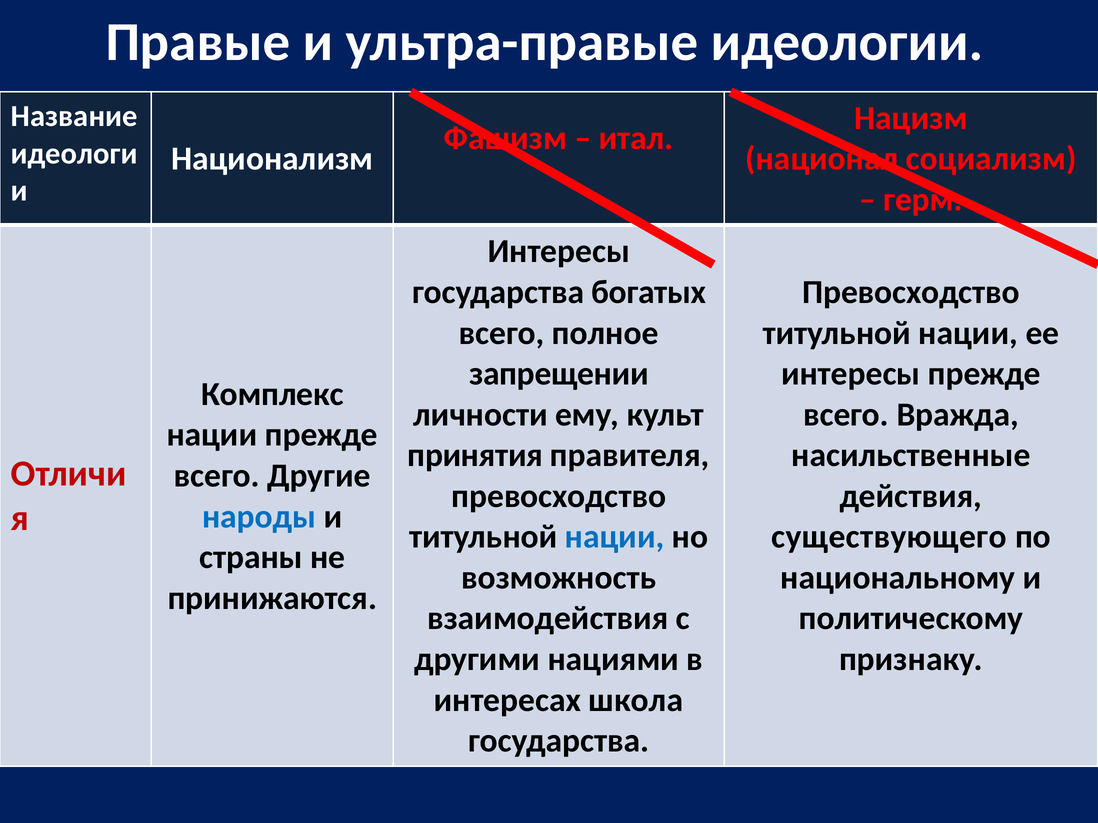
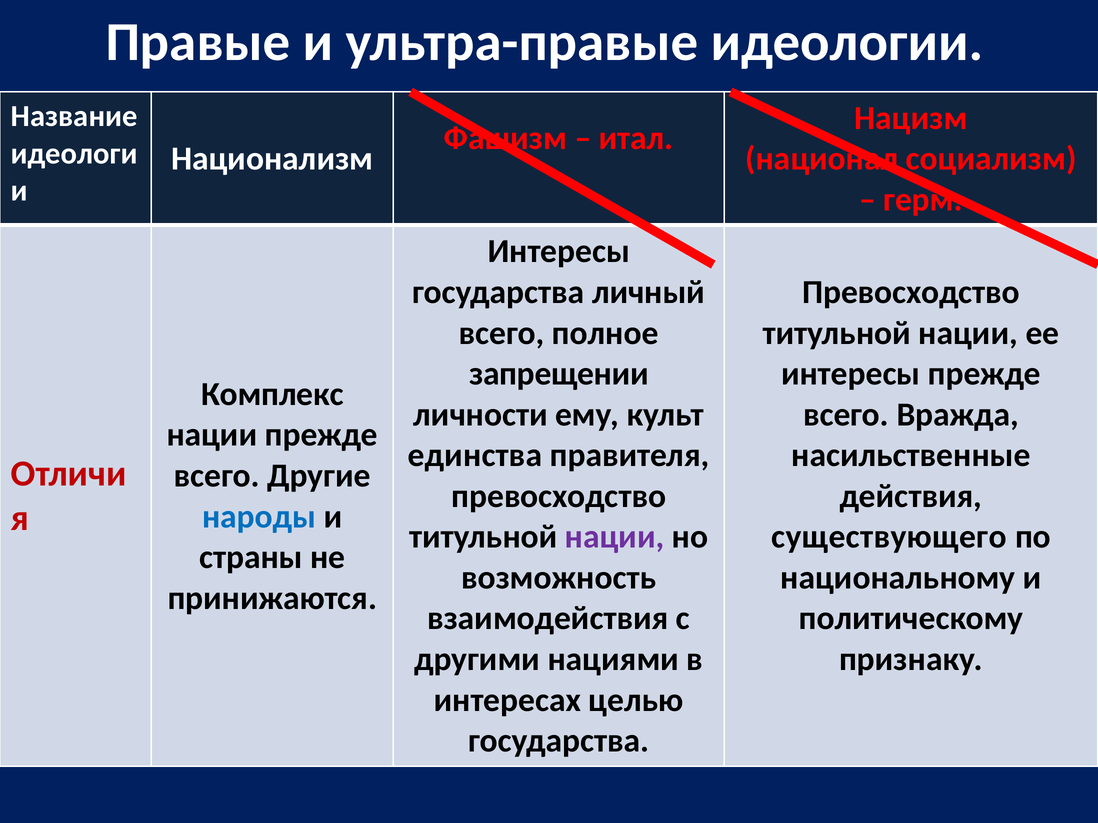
богатых: богатых -> личный (649, 292)
принятия: принятия -> единства (475, 456)
нации colour: blue -> purple (615, 537)
школа: школа -> целью (636, 700)
